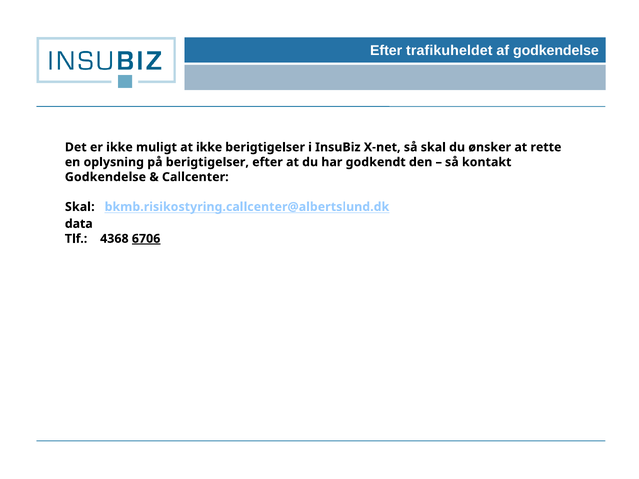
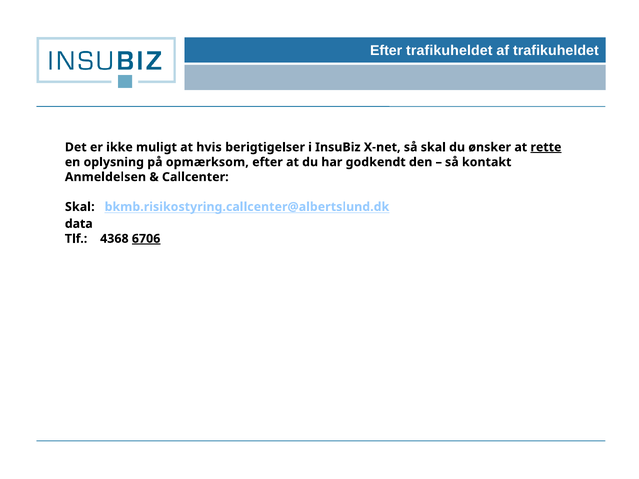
af godkendelse: godkendelse -> trafikuheldet (556, 51)
at ikke: ikke -> hvis (209, 147)
rette underline: none -> present (546, 147)
på berigtigelser: berigtigelser -> opmærksom (207, 162)
Godkendelse: Godkendelse -> Anmeldelsen (105, 177)
